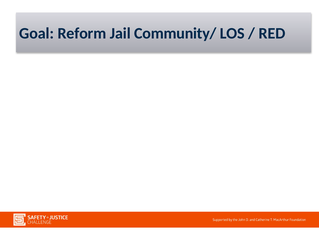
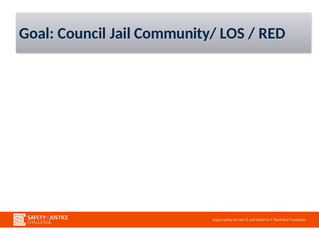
Reform: Reform -> Council (82, 33)
